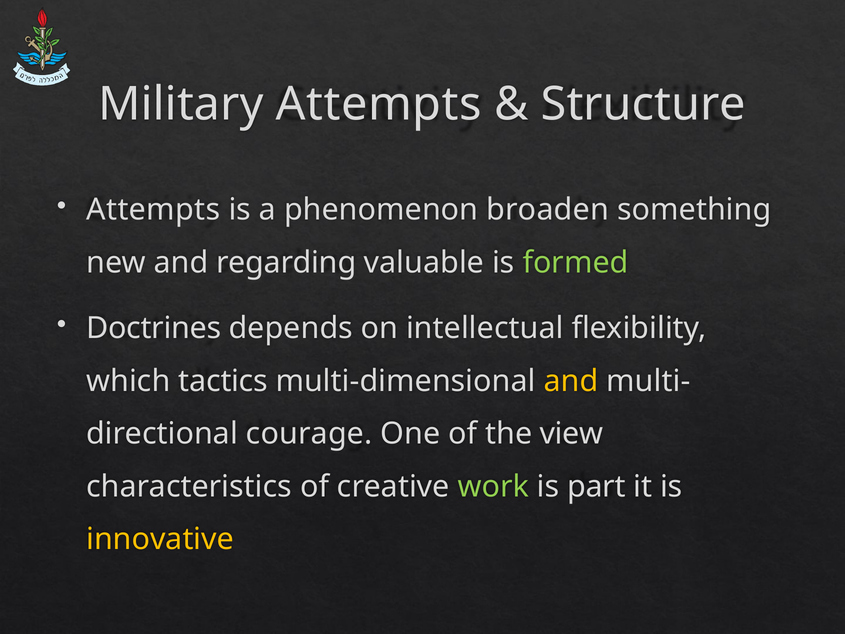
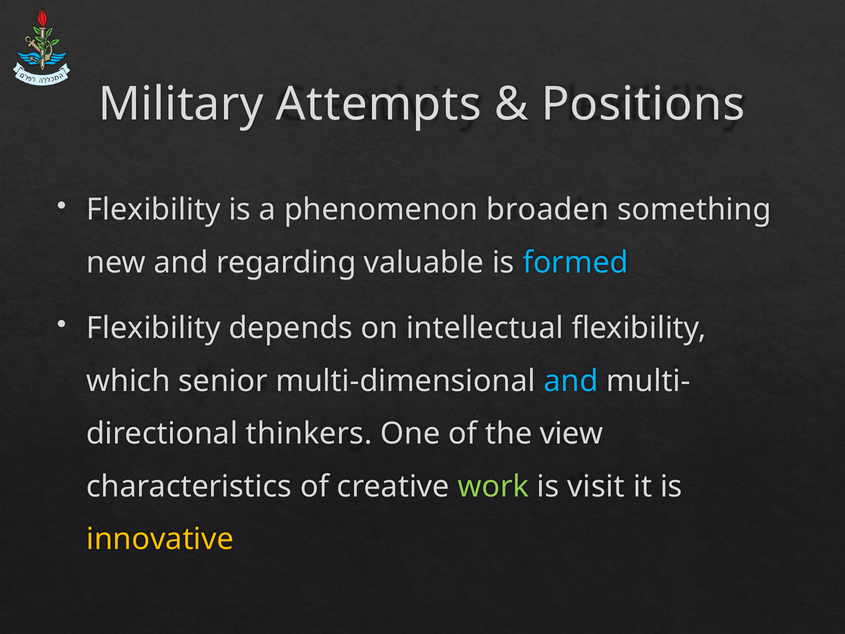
Structure: Structure -> Positions (643, 104)
Attempts: Attempts -> Flexibility (153, 210)
formed colour: light green -> light blue (576, 262)
Doctrines: Doctrines -> Flexibility (153, 328)
tactics: tactics -> senior (223, 381)
and colour: yellow -> light blue (571, 381)
courage: courage -> thinkers (309, 434)
part: part -> visit (596, 486)
